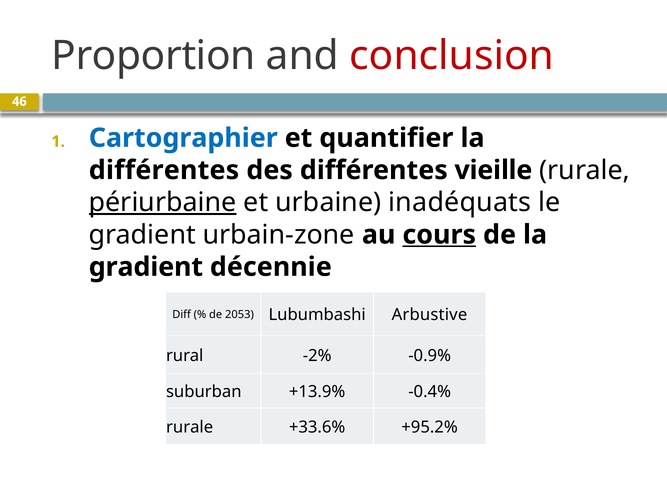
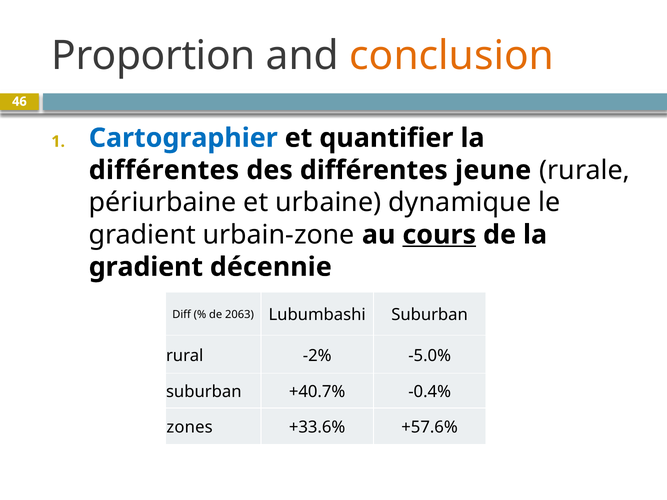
conclusion colour: red -> orange (452, 56)
vieille: vieille -> jeune (493, 170)
périurbaine underline: present -> none (163, 203)
inadéquats: inadéquats -> dynamique (460, 203)
2053: 2053 -> 2063 (239, 315)
Lubumbashi Arbustive: Arbustive -> Suburban (430, 315)
-0.9%: -0.9% -> -5.0% (430, 356)
+13.9%: +13.9% -> +40.7% (317, 392)
rurale: rurale -> zones (190, 428)
+95.2%: +95.2% -> +57.6% (430, 428)
